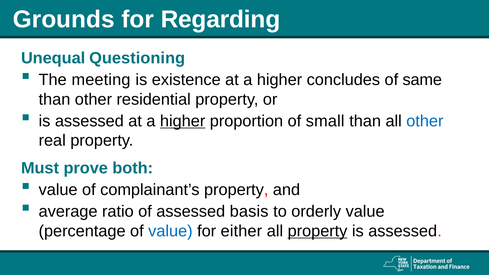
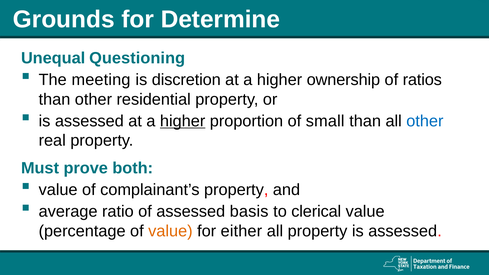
Regarding: Regarding -> Determine (220, 20)
existence: existence -> discretion (186, 80)
concludes: concludes -> ownership (343, 80)
same: same -> ratios (422, 80)
orderly: orderly -> clerical (316, 211)
value colour: blue -> orange (170, 231)
property underline: present -> none (318, 231)
